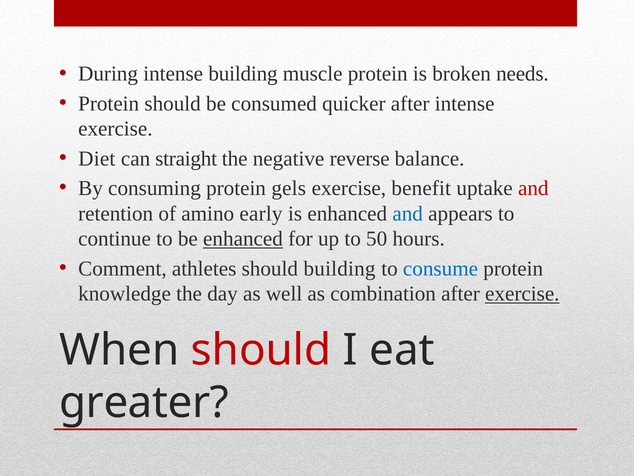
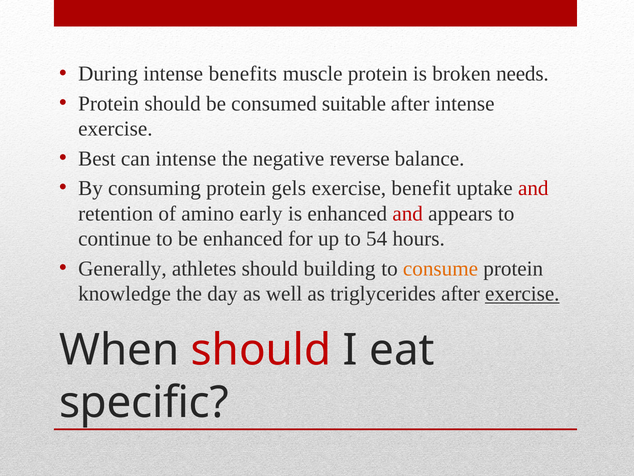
intense building: building -> benefits (243, 74)
quicker: quicker -> suitable (354, 103)
Diet: Diet -> Best (97, 158)
can straight: straight -> intense (186, 158)
and colour: blue -> red (408, 213)
enhanced underline: present -> none (243, 239)
50: 50 -> 54 (377, 239)
Comment: Comment -> Generally (122, 268)
consume colour: blue -> orange (441, 268)
combination: combination -> triglycerides (383, 294)
greater: greater -> specific (144, 402)
